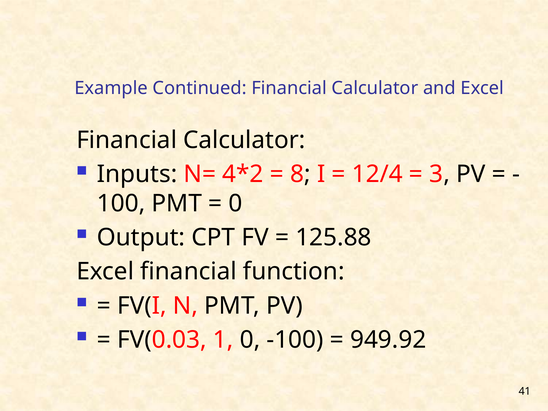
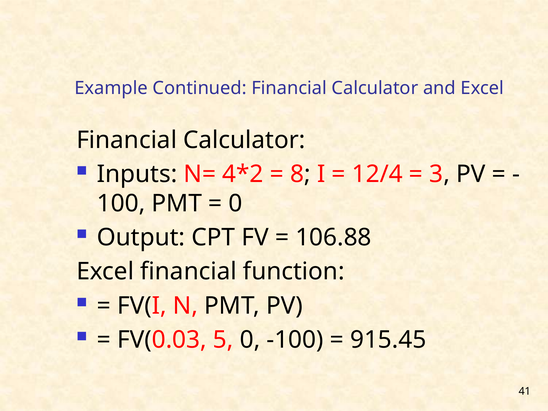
125.88: 125.88 -> 106.88 (333, 237)
1: 1 -> 5 (223, 340)
949.92: 949.92 -> 915.45 (388, 340)
